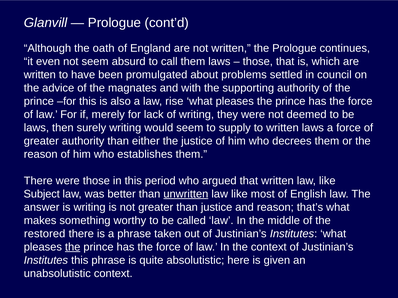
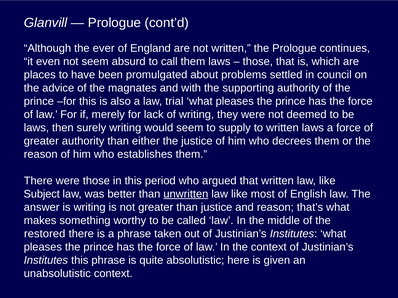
oath: oath -> ever (104, 48)
written: written -> places (40, 75)
rise: rise -> trial (174, 101)
the underline: present -> none (73, 247)
